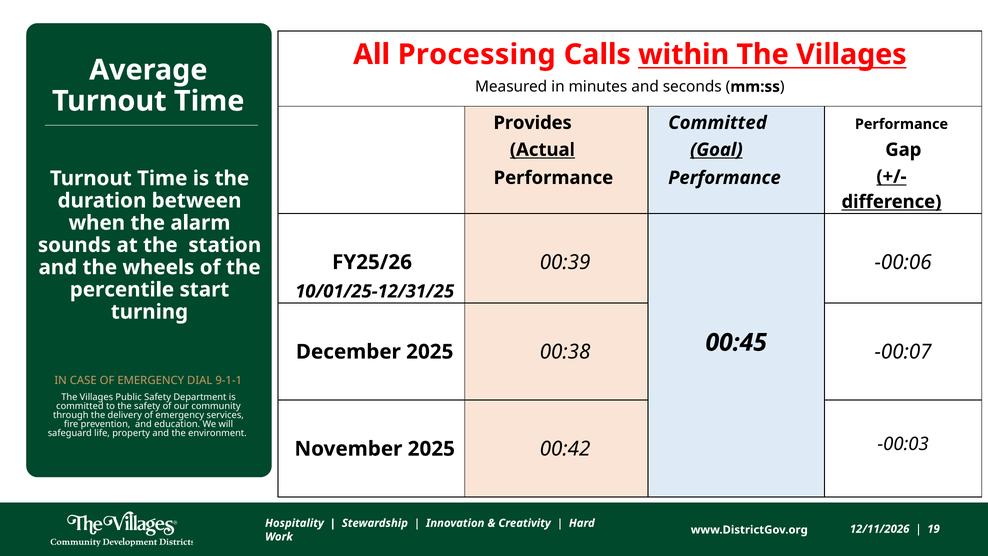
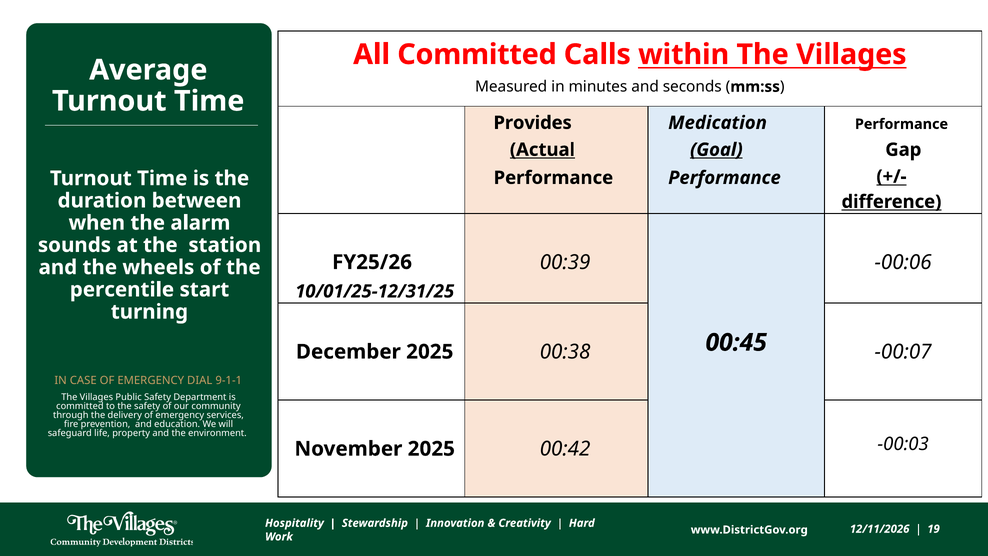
All Processing: Processing -> Committed (477, 54)
Committed: Committed -> Medication (718, 123)
